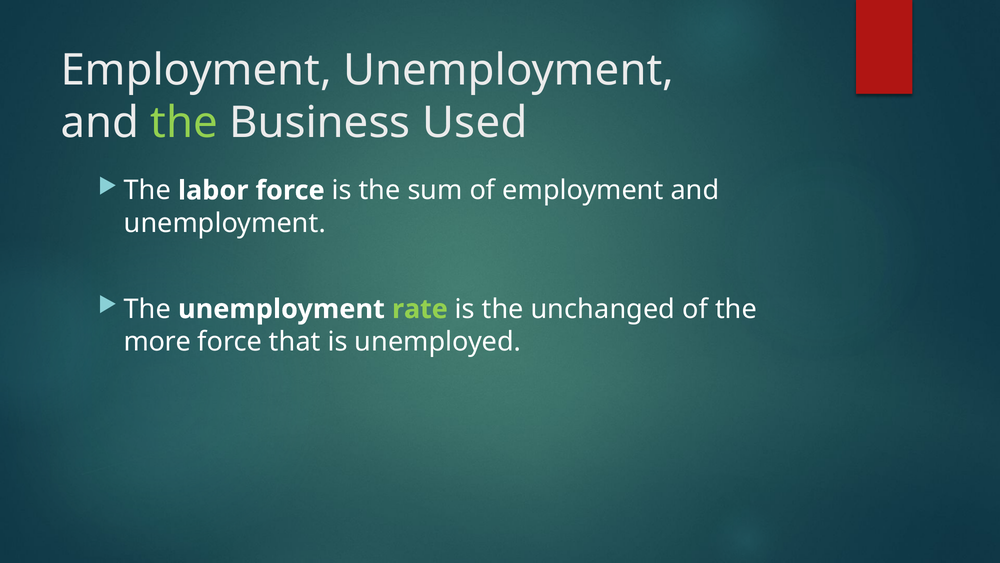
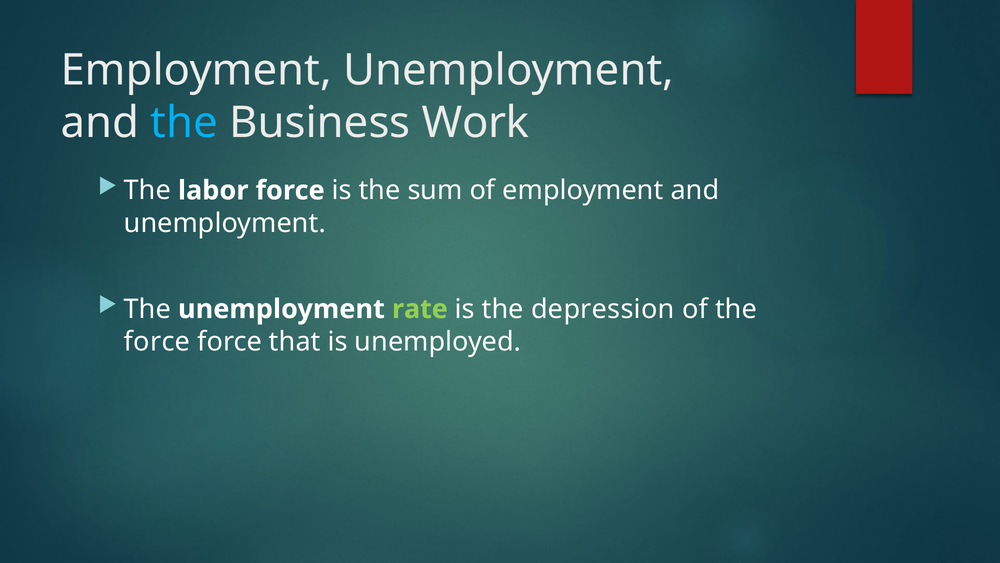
the colour: light green -> light blue (184, 123)
Used: Used -> Work (475, 123)
unchanged: unchanged -> depression (603, 309)
more: more -> force (157, 341)
